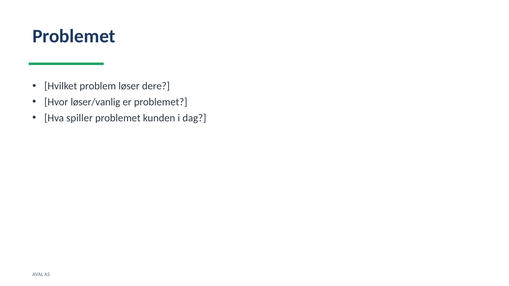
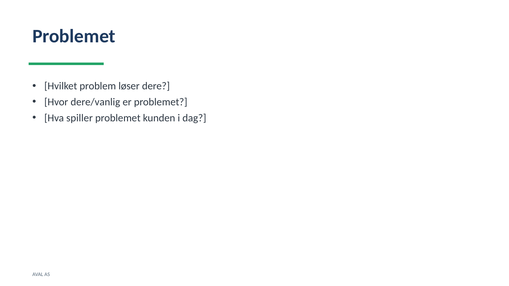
løser/vanlig: løser/vanlig -> dere/vanlig (95, 102)
